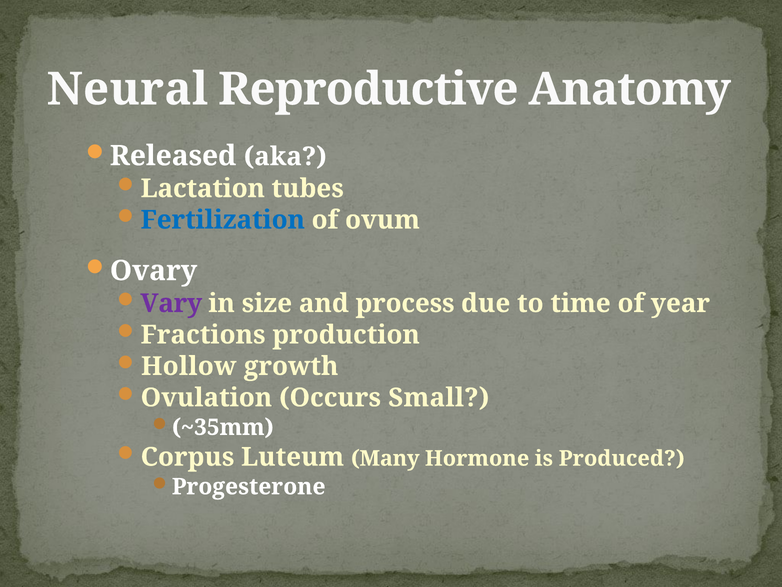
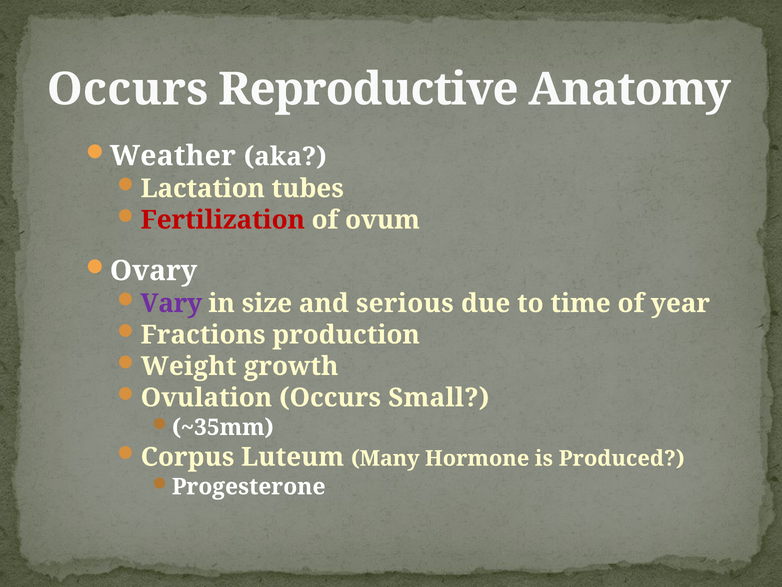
Neural: Neural -> Occurs (127, 89)
Released: Released -> Weather (173, 156)
Fertilization colour: blue -> red (223, 220)
process: process -> serious (405, 303)
Hollow: Hollow -> Weight (189, 366)
